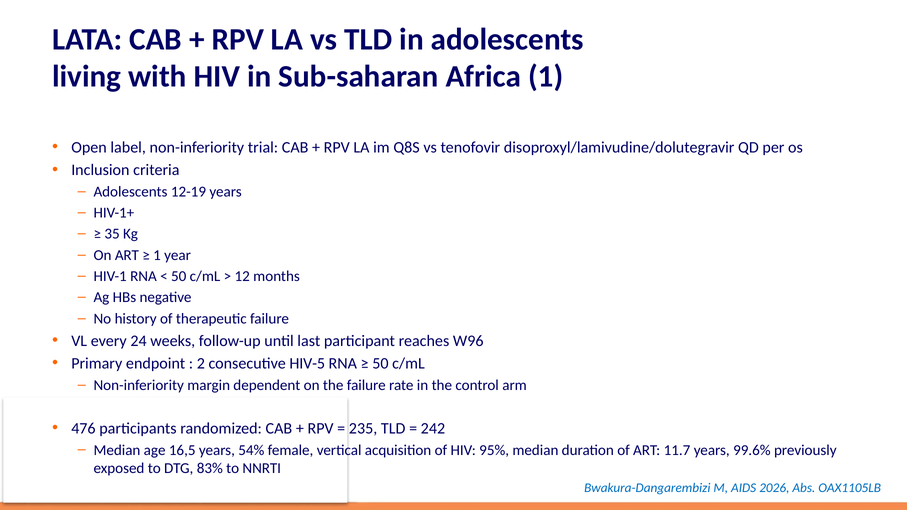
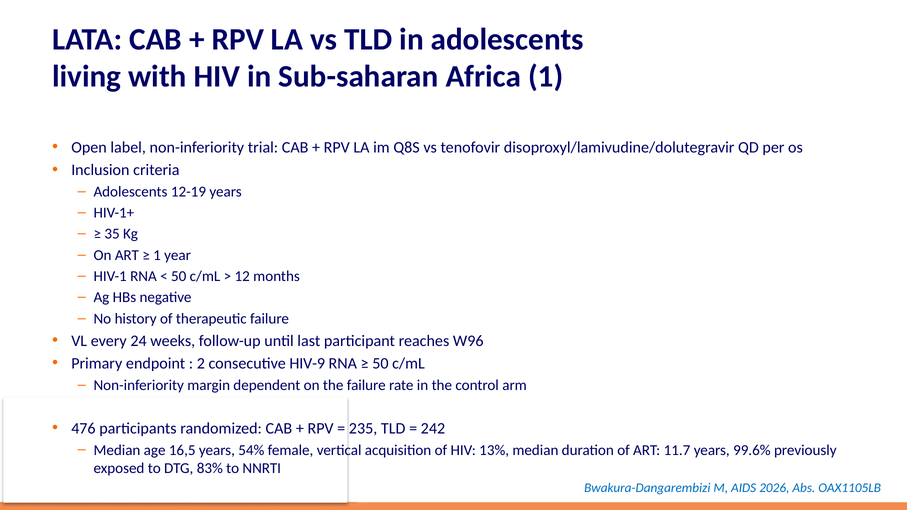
HIV-5: HIV-5 -> HIV-9 (307, 364)
95%: 95% -> 13% (494, 450)
